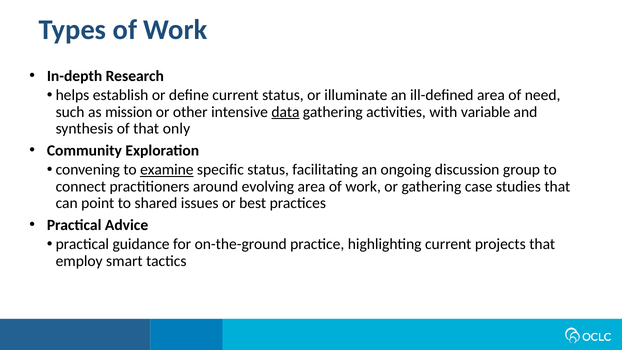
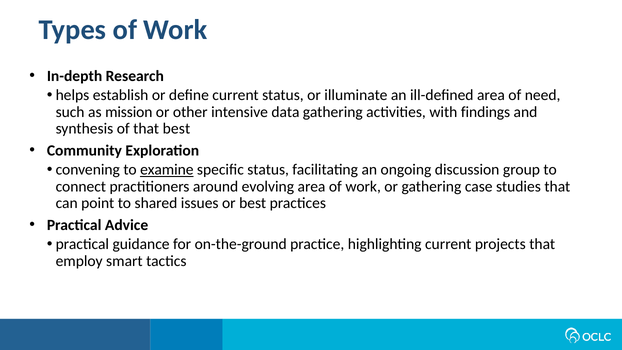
data underline: present -> none (285, 112)
variable: variable -> findings (486, 112)
that only: only -> best (176, 129)
